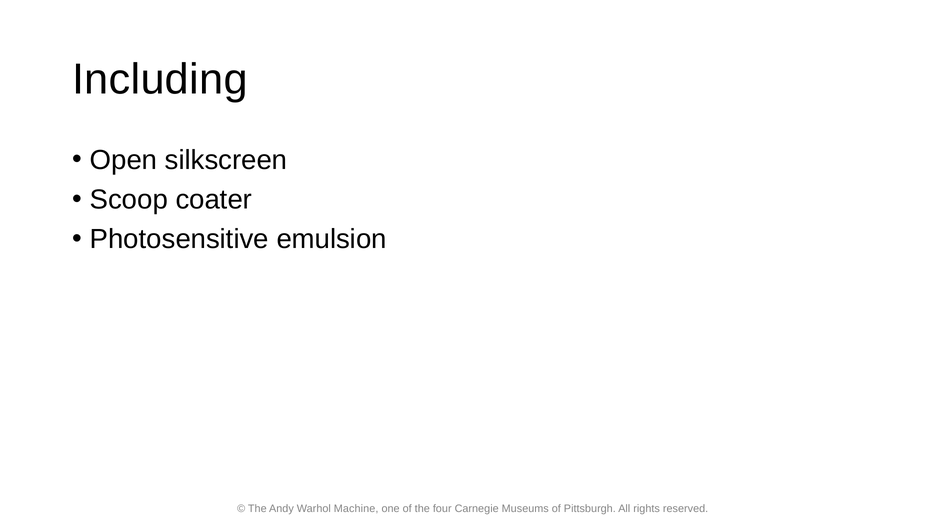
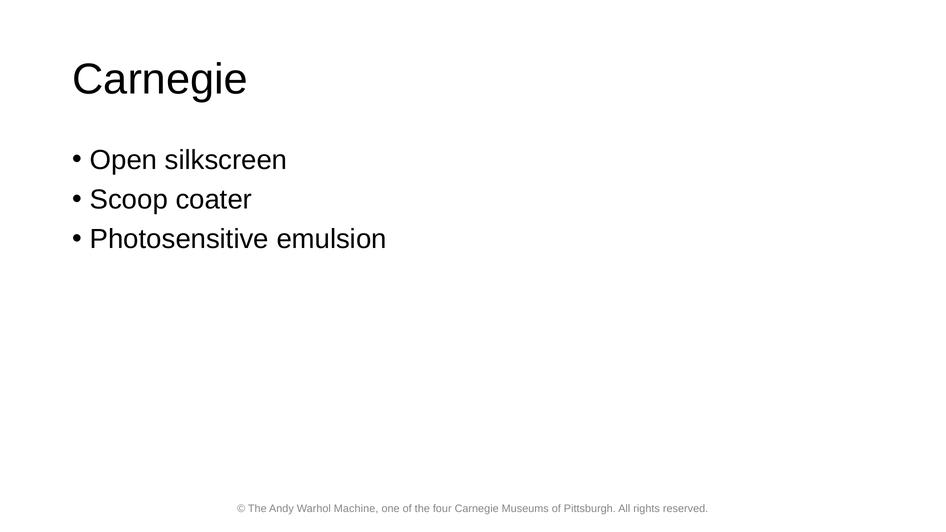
Including: Including -> Carnegie (160, 79)
